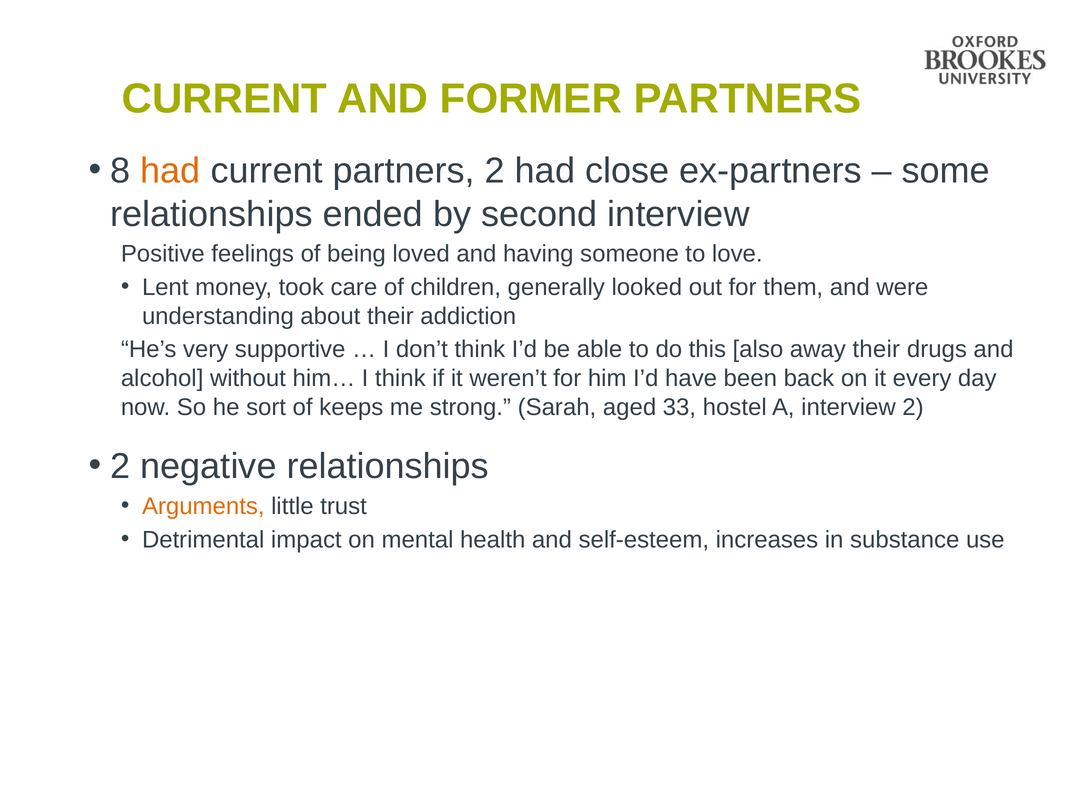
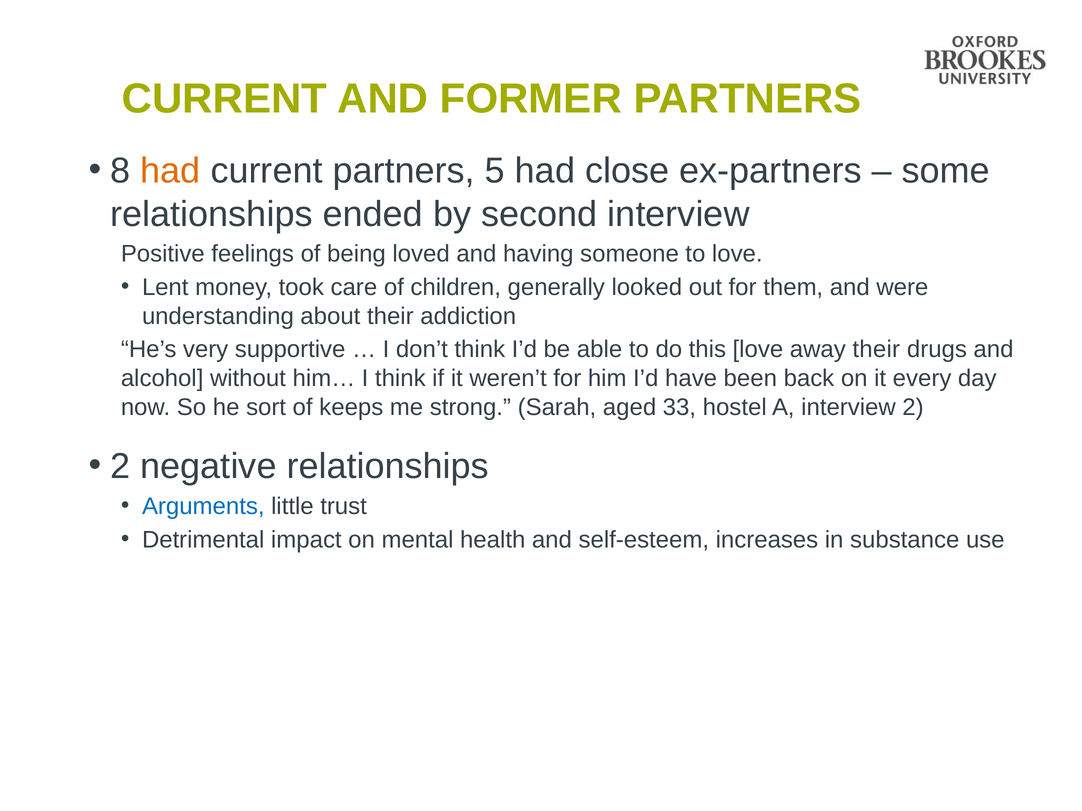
partners 2: 2 -> 5 (495, 171)
this also: also -> love (758, 350)
Arguments colour: orange -> blue (203, 507)
